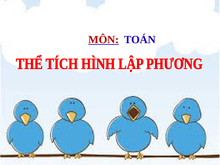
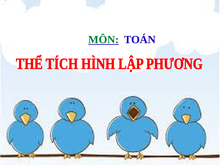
MÔN colour: red -> green (104, 40)
